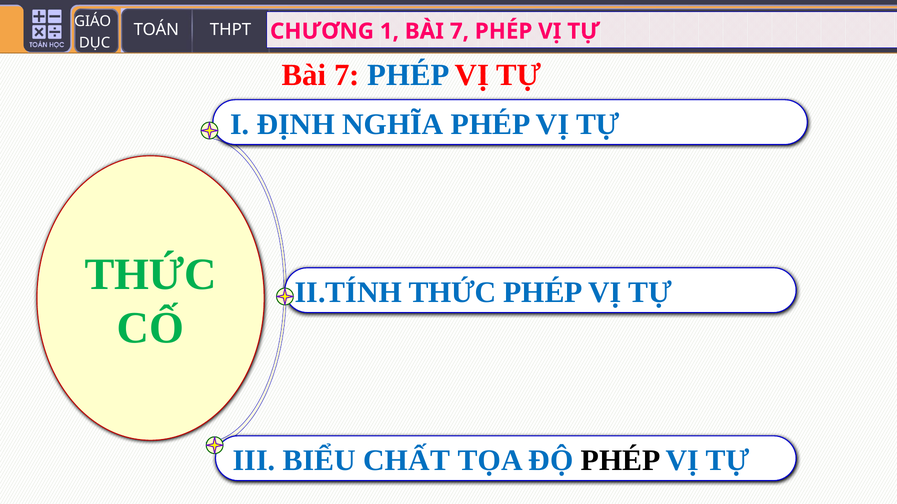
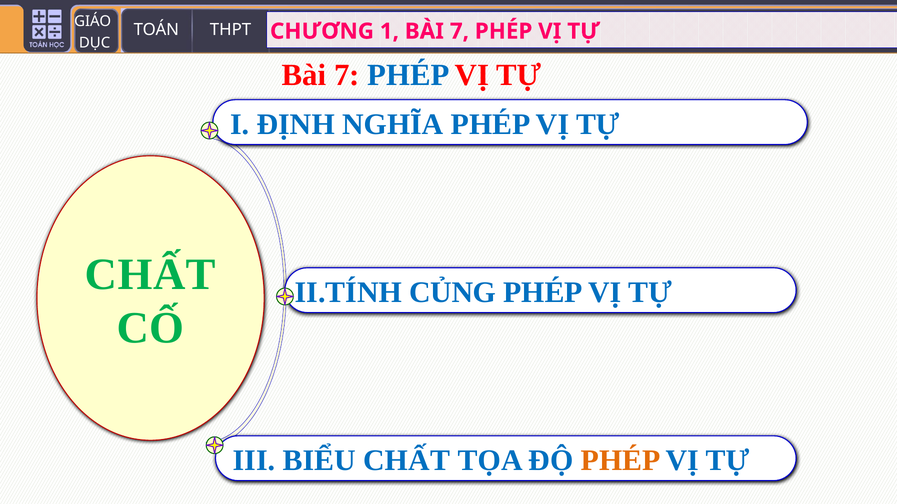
THỨC: THỨC -> CHẤT (150, 275)
II.TÍNH THỨC: THỨC -> CỦNG (453, 293)
PHÉP colour: black -> orange (621, 461)
